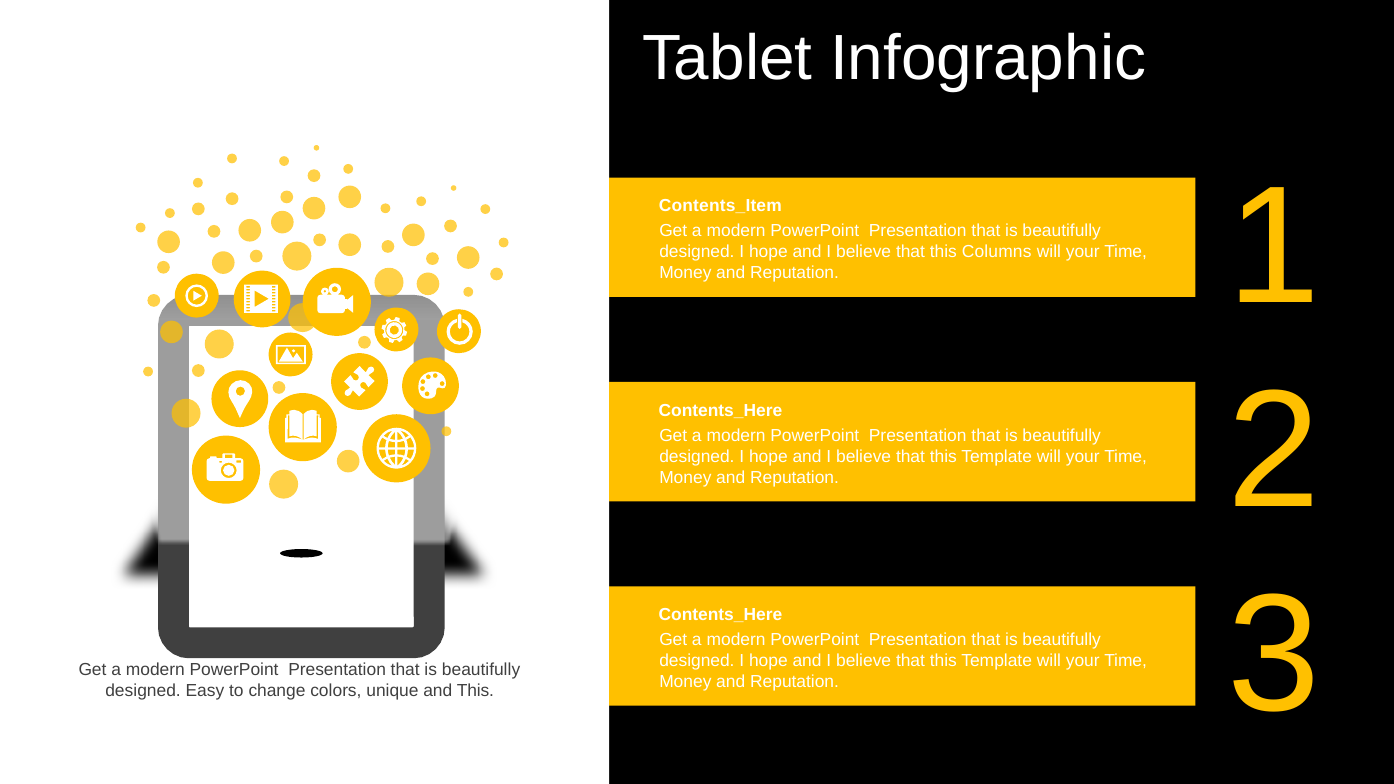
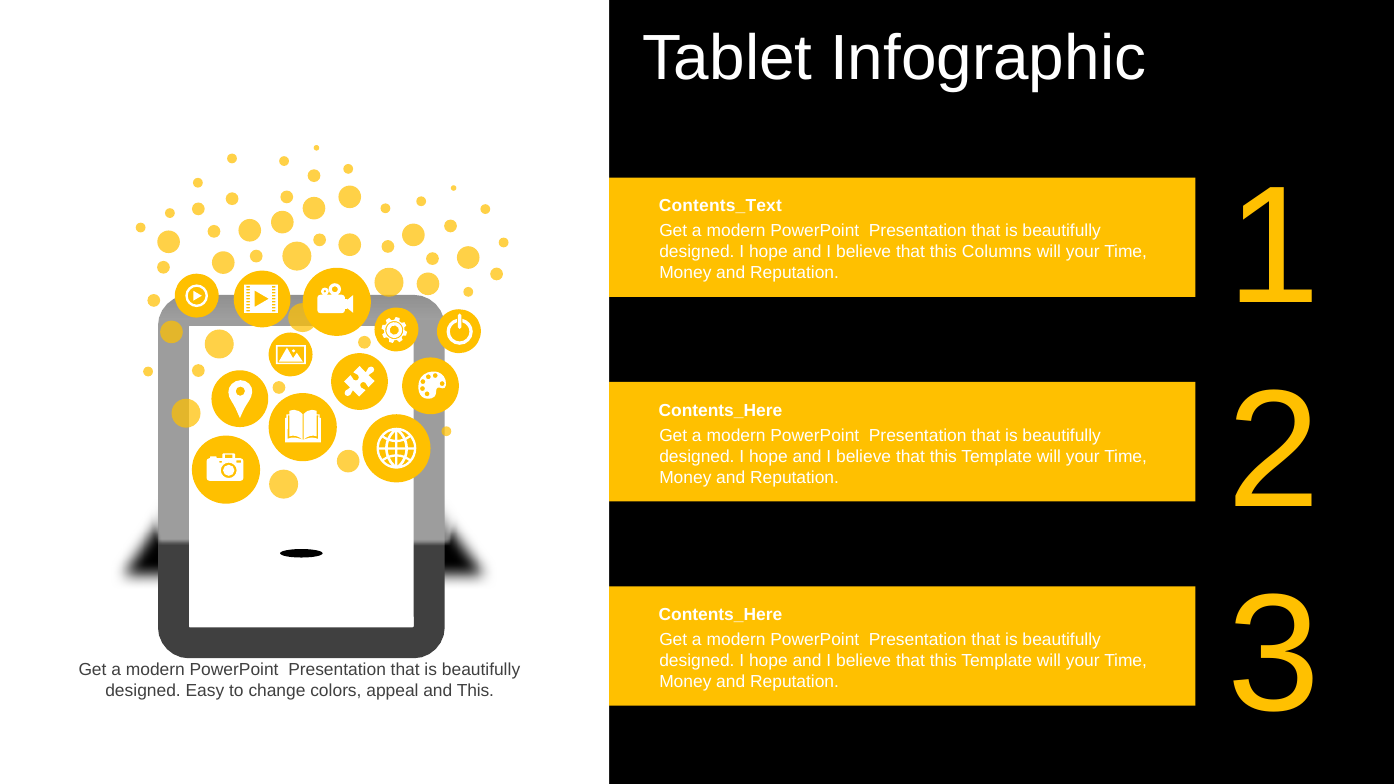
Contents_Item: Contents_Item -> Contents_Text (720, 206)
unique: unique -> appeal (392, 691)
